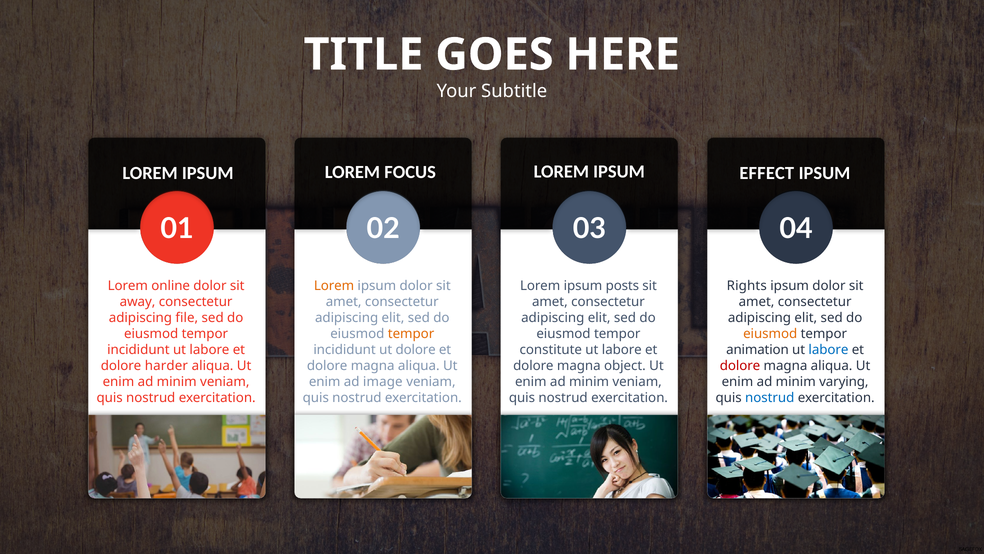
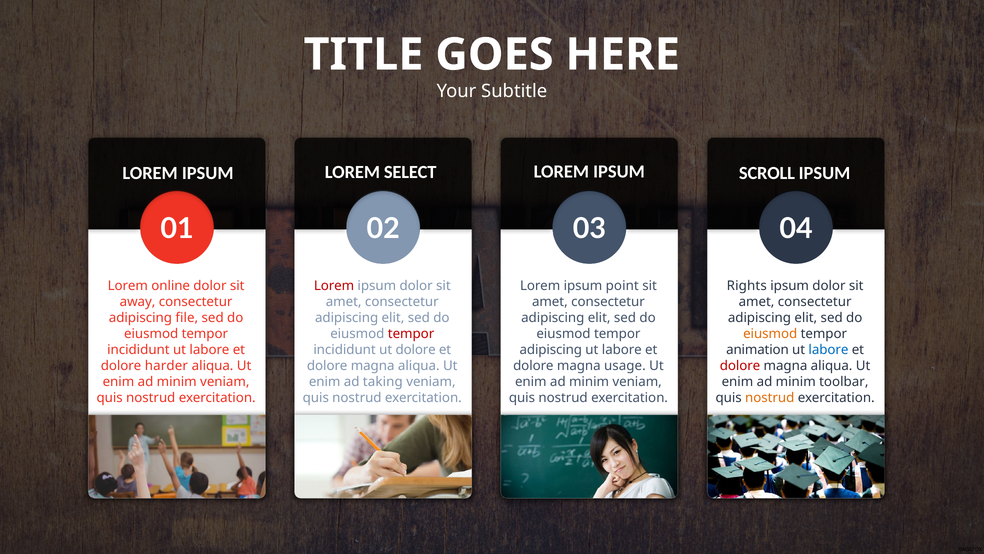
FOCUS: FOCUS -> SELECT (410, 172)
EFFECT: EFFECT -> SCROLL (767, 173)
Lorem colour: orange -> red (334, 285)
posts: posts -> point (622, 285)
tempor colour: orange -> red (411, 333)
constitute: constitute -> adipiscing (551, 349)
object: object -> usage (625, 365)
image: image -> taking (383, 381)
varying: varying -> toolbar (844, 381)
nostrud colour: blue -> orange (770, 397)
